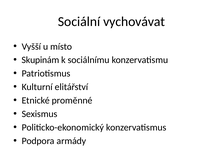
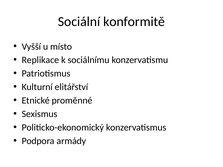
vychovávat: vychovávat -> konformitě (134, 22)
Skupinám: Skupinám -> Replikace (40, 60)
